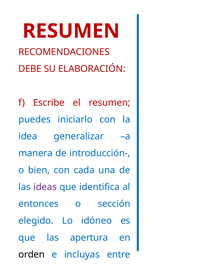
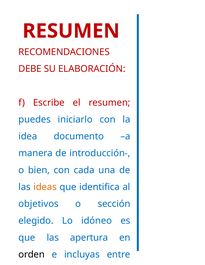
generalizar: generalizar -> documento (79, 137)
ideas colour: purple -> orange (45, 187)
entonces: entonces -> objetivos (39, 204)
